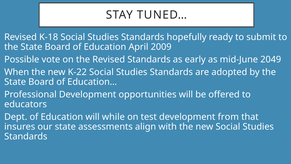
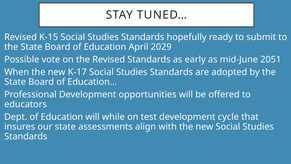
K-18: K-18 -> K-15 (49, 37)
2009: 2009 -> 2029 (161, 47)
2049: 2049 -> 2051 (271, 59)
K-22: K-22 -> K-17 (77, 72)
from: from -> cycle (228, 117)
